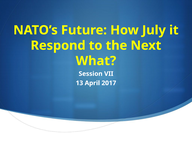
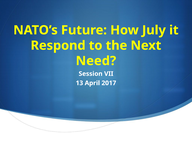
What: What -> Need (96, 61)
